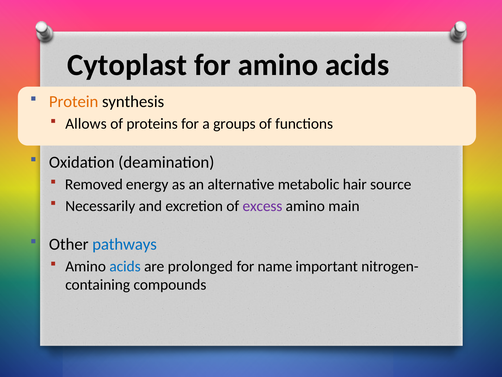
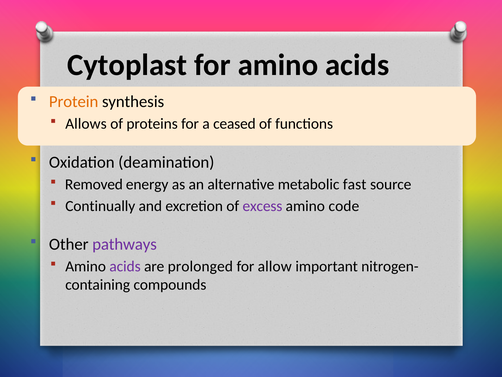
groups: groups -> ceased (234, 124)
hair: hair -> fast (355, 184)
Necessarily: Necessarily -> Continually (100, 206)
main: main -> code (344, 206)
pathways colour: blue -> purple (125, 244)
acids colour: blue -> purple (125, 266)
name: name -> allow (275, 266)
